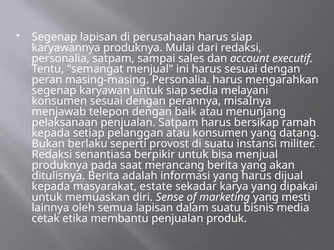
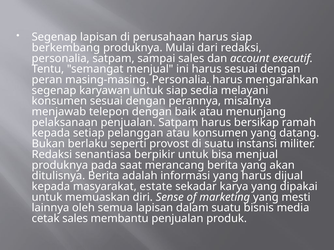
karyawannya: karyawannya -> berkembang (66, 48)
cetak etika: etika -> sales (75, 219)
